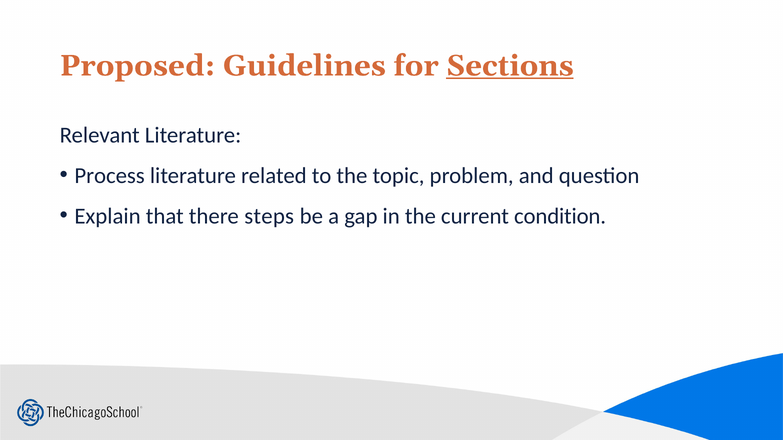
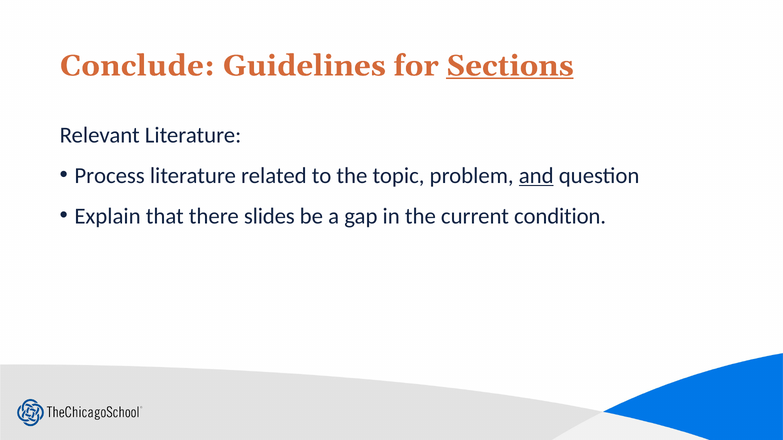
Proposed: Proposed -> Conclude (137, 66)
and underline: none -> present (536, 176)
steps: steps -> slides (269, 216)
